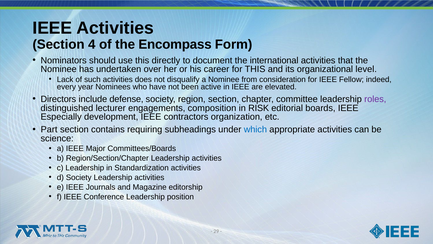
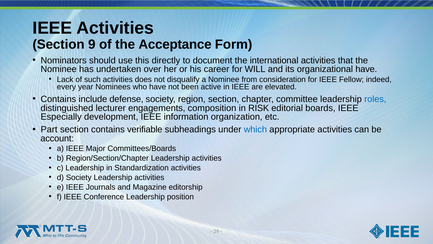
4: 4 -> 9 (92, 45)
Encompass: Encompass -> Acceptance (175, 45)
for THIS: THIS -> WILL (255, 69)
organizational level: level -> have (366, 69)
Directors: Directors -> Contains (58, 99)
roles colour: purple -> blue (375, 99)
contractors: contractors -> information (186, 117)
requiring: requiring -> verifiable (145, 129)
science: science -> account (57, 138)
